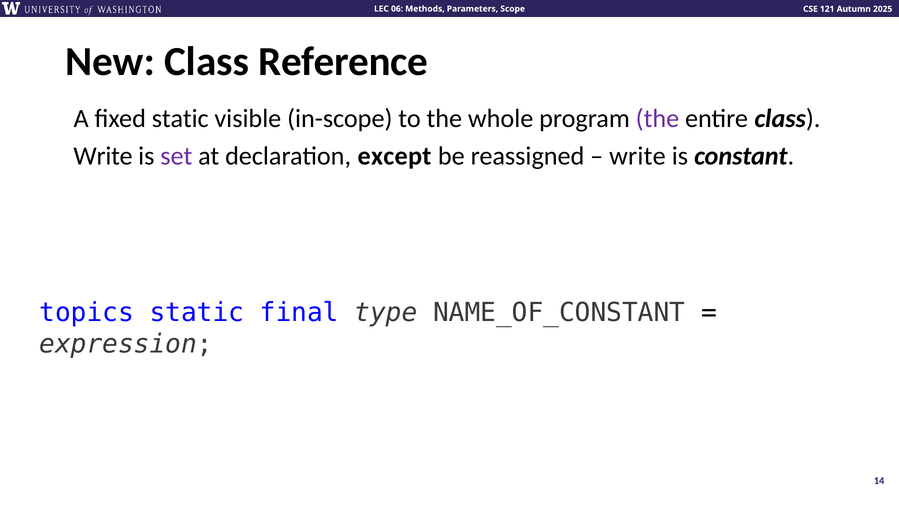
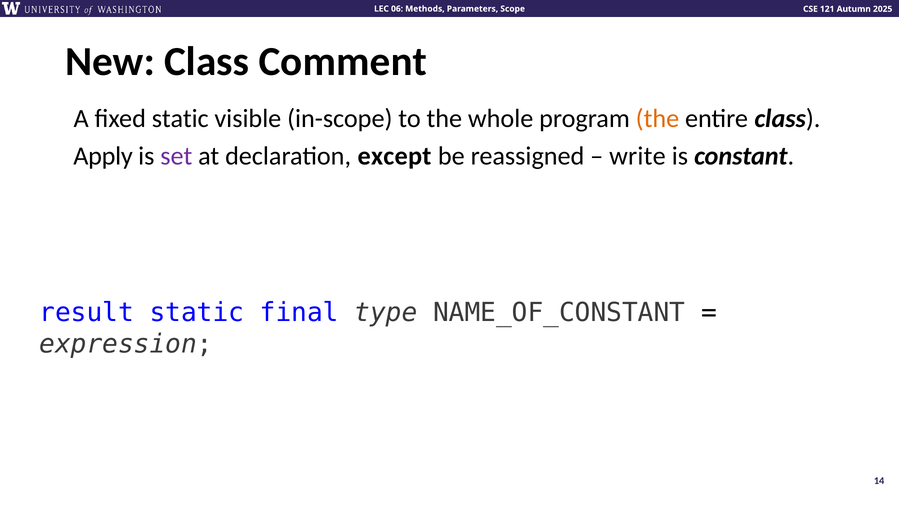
Reference: Reference -> Comment (343, 62)
the colour: purple -> orange (657, 119)
Write: Write -> Apply (103, 156)
topics: topics -> result (87, 312)
